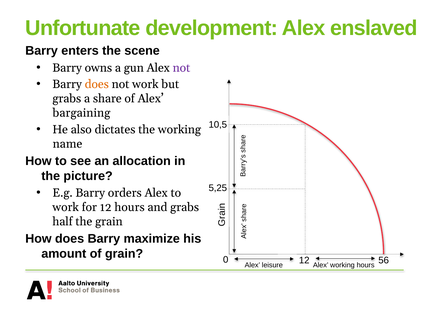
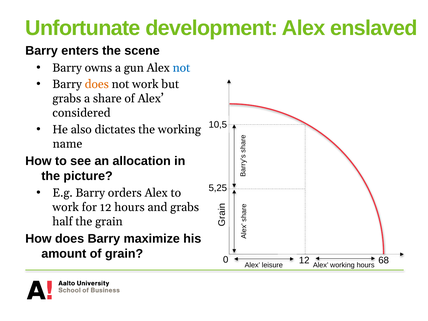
not colour: purple -> blue (181, 68)
bargaining: bargaining -> considered (82, 113)
56: 56 -> 68 (384, 260)
